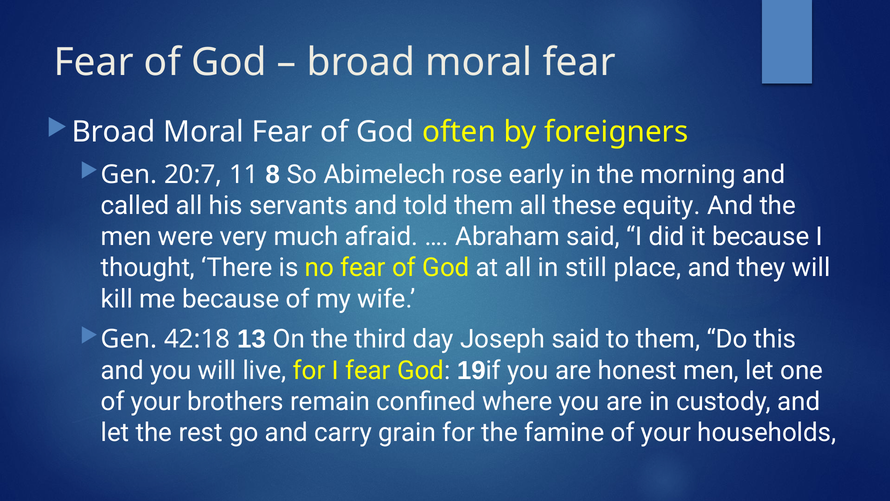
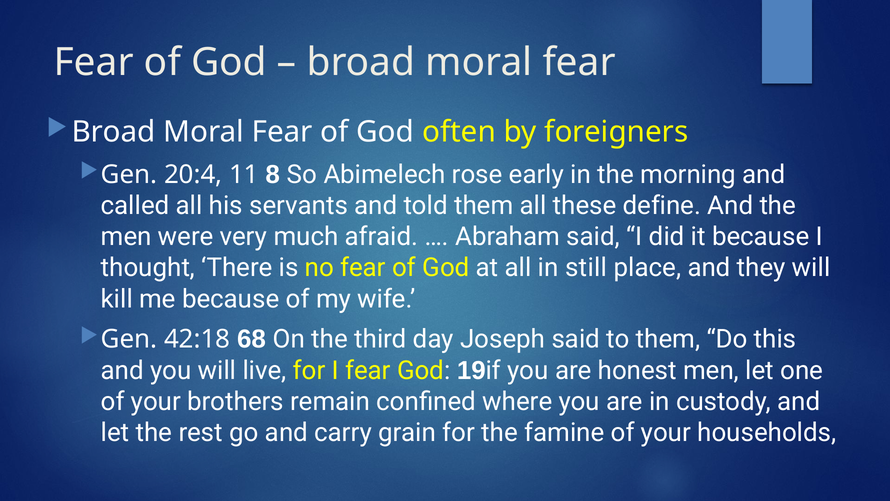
20:7: 20:7 -> 20:4 (193, 174)
equity: equity -> define (662, 205)
13: 13 -> 68 (251, 339)
